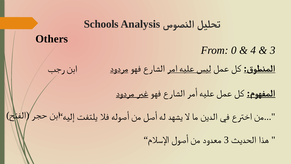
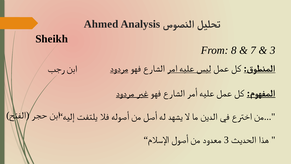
Schools: Schools -> Ahmed (101, 24)
Others: Others -> Sheikh (52, 39)
0: 0 -> 8 (234, 50)
4: 4 -> 7 (253, 50)
